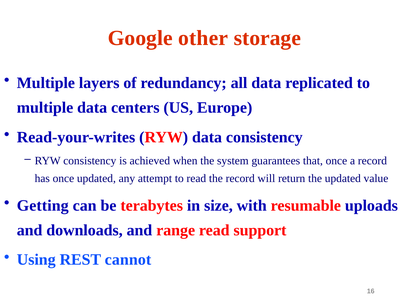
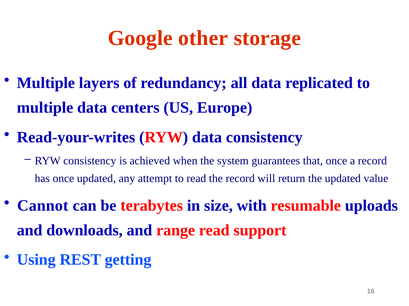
Getting: Getting -> Cannot (43, 206)
cannot: cannot -> getting (128, 260)
